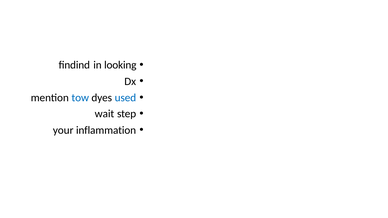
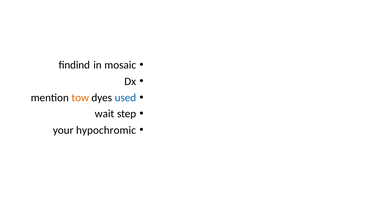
looking: looking -> mosaic (120, 65)
tow colour: blue -> orange (80, 98)
inflammation: inflammation -> hypochromic (106, 130)
